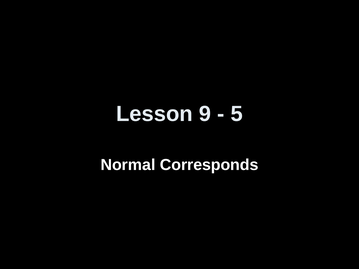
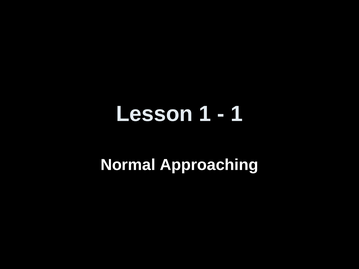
Lesson 9: 9 -> 1 (205, 114)
5: 5 -> 1 (237, 114)
Corresponds: Corresponds -> Approaching (209, 165)
